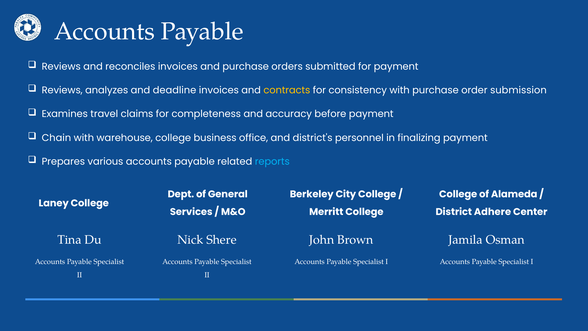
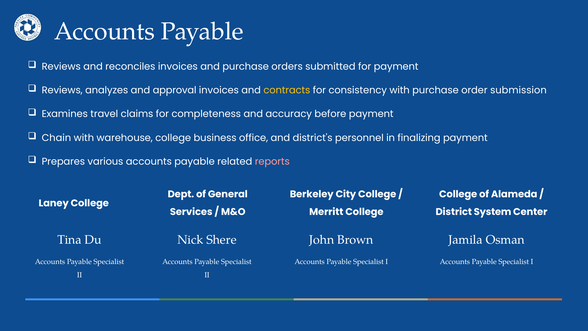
deadline: deadline -> approval (175, 90)
reports colour: light blue -> pink (272, 161)
Adhere: Adhere -> System (493, 212)
